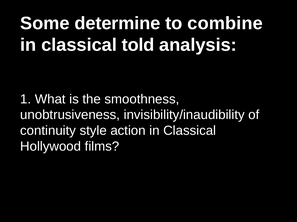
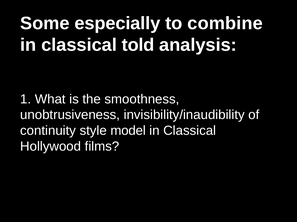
determine: determine -> especially (117, 23)
action: action -> model (128, 131)
